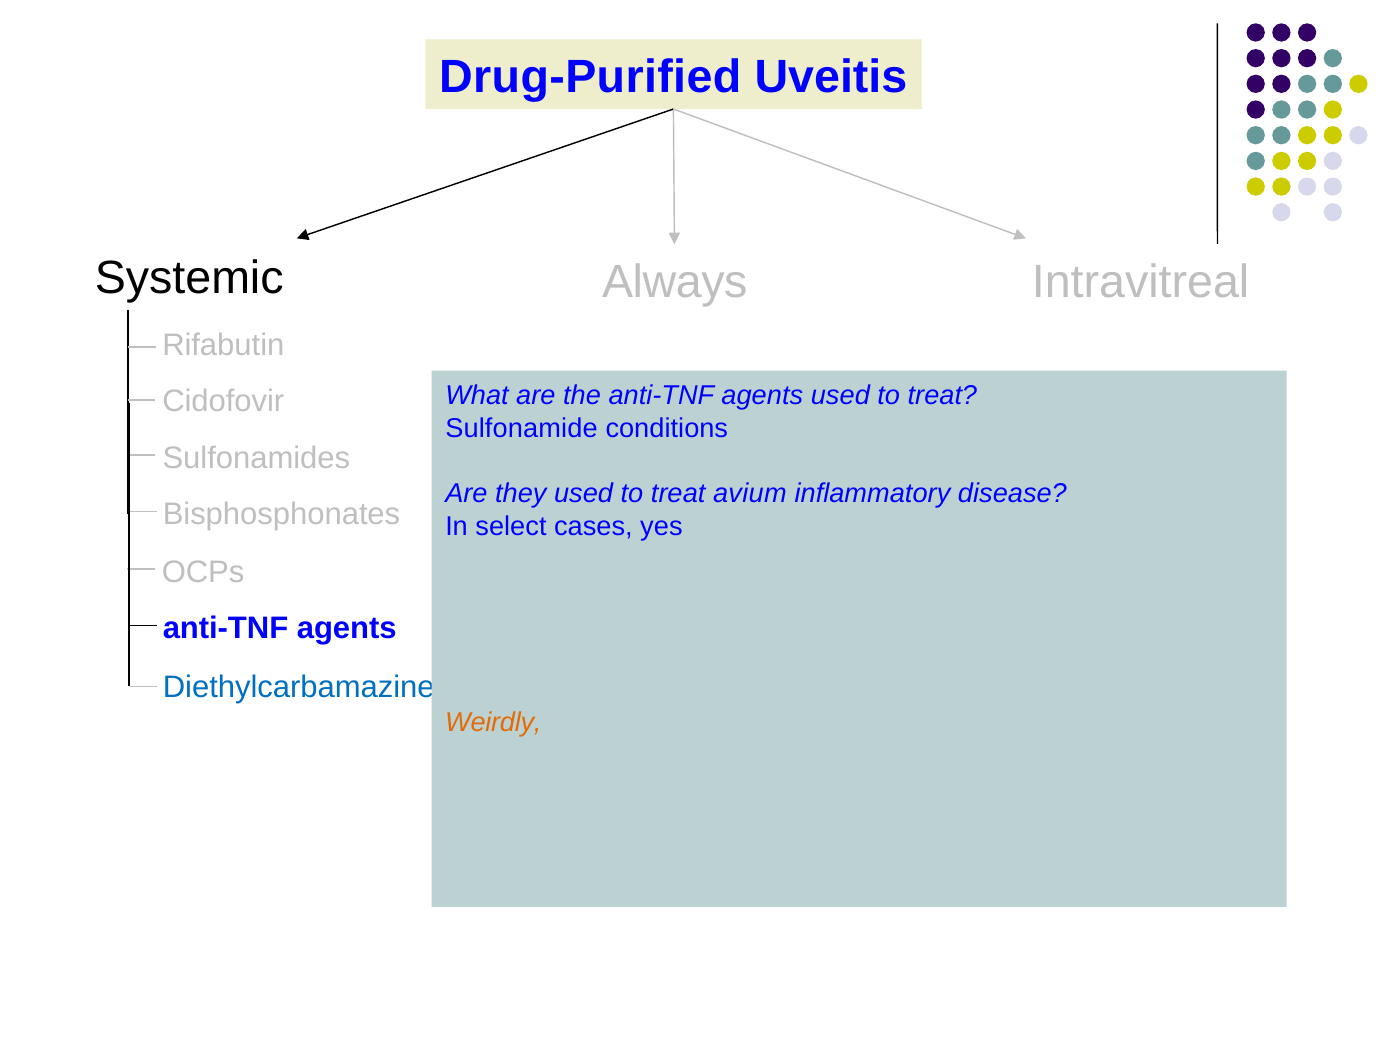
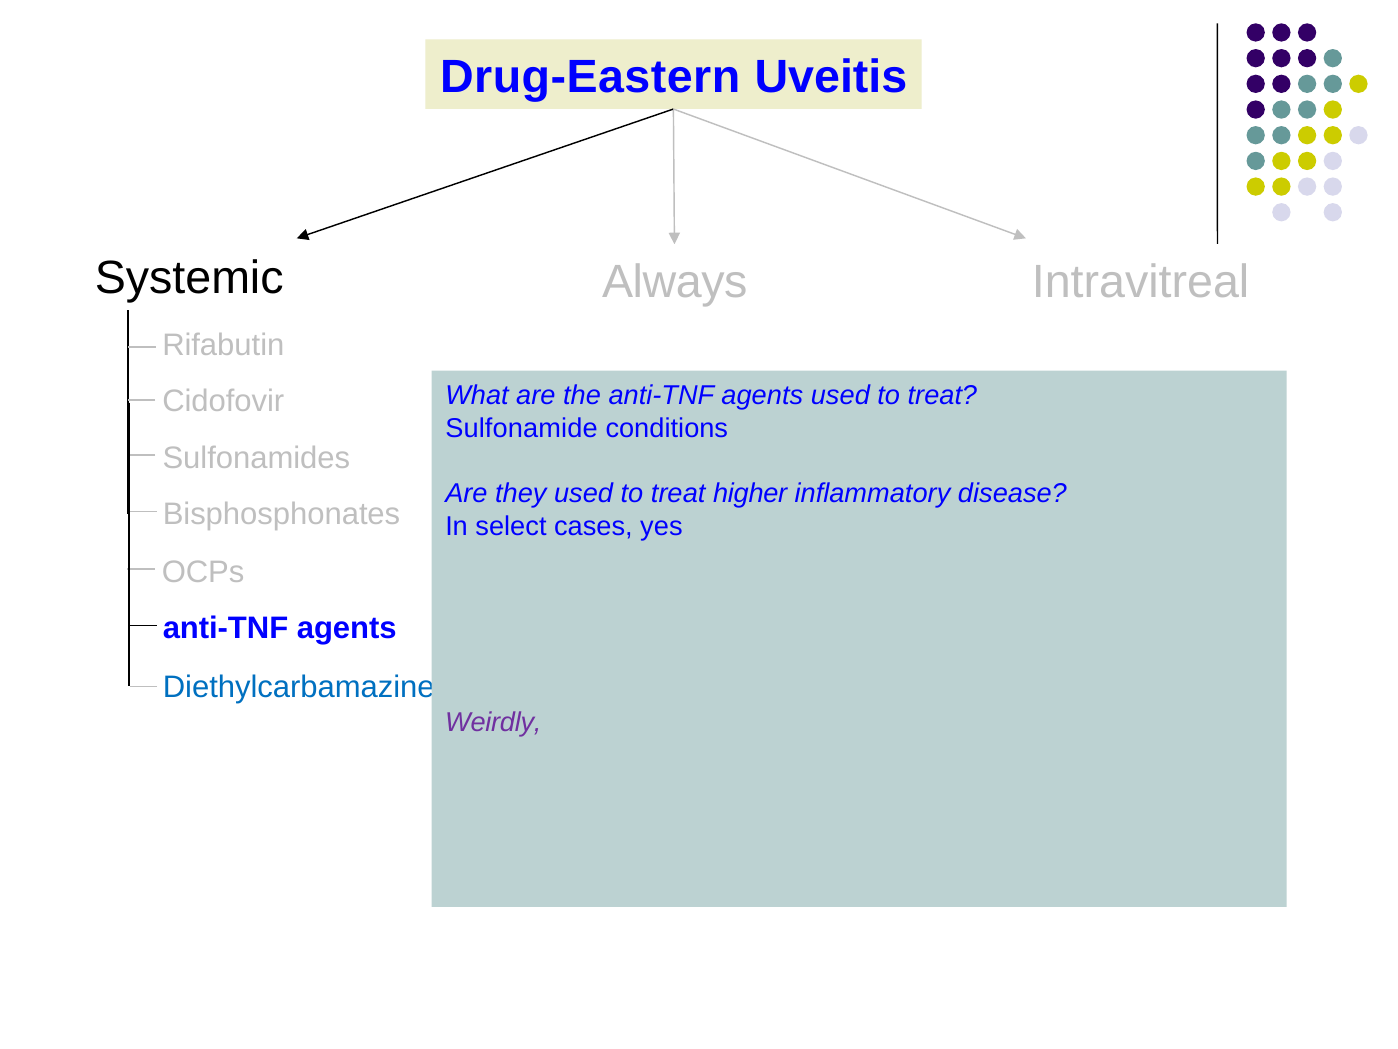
Drug-Purified: Drug-Purified -> Drug-Eastern (590, 77)
avium: avium -> higher (750, 493)
Weirdly colour: orange -> purple (493, 722)
